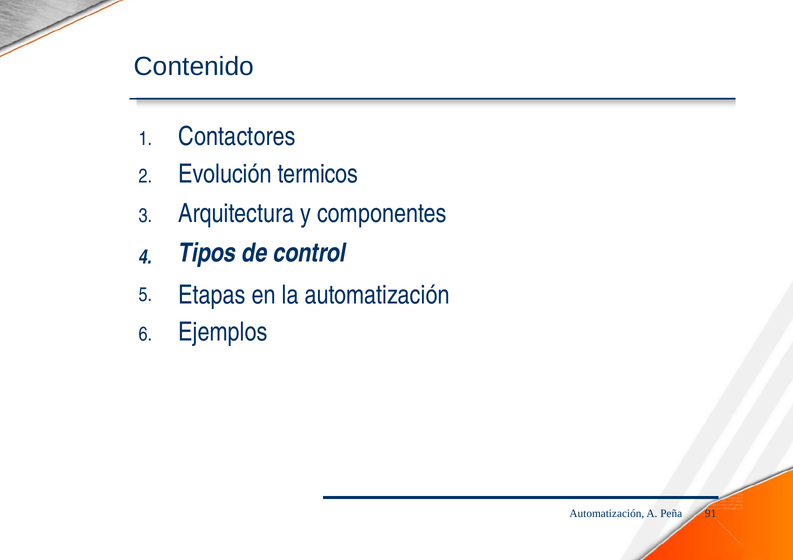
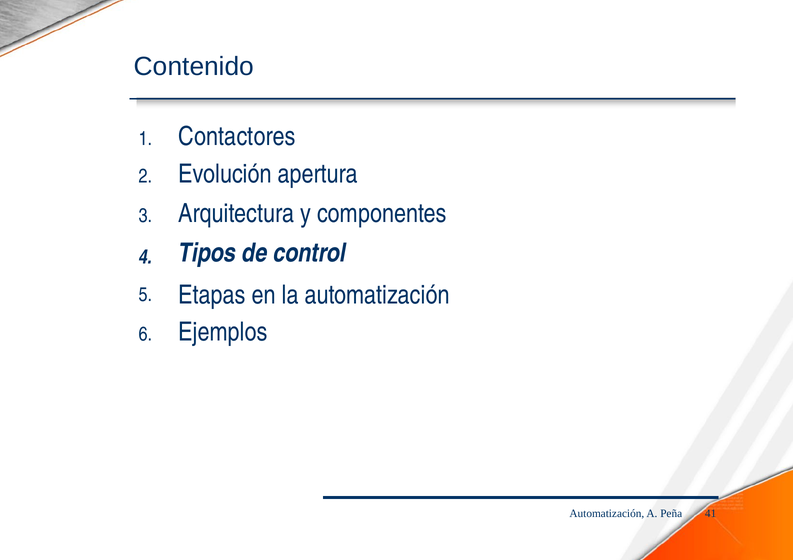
termicos: termicos -> apertura (318, 174)
91: 91 -> 41 (711, 514)
